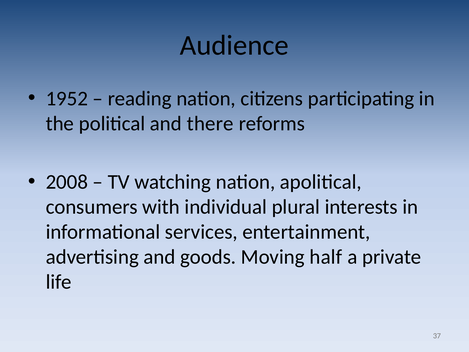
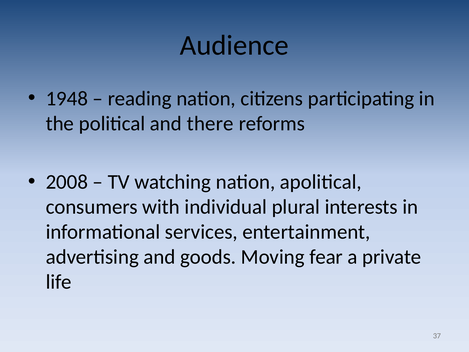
1952: 1952 -> 1948 (67, 98)
half: half -> fear (326, 257)
